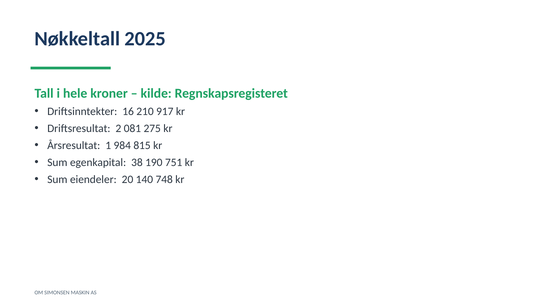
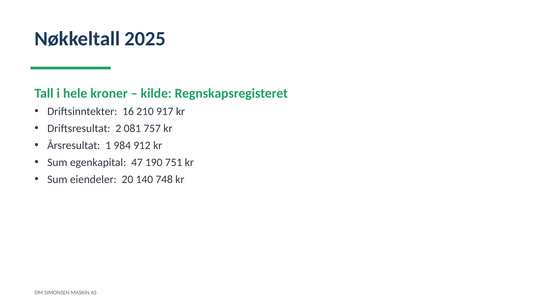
275: 275 -> 757 (152, 129)
815: 815 -> 912 (142, 146)
38: 38 -> 47 (137, 163)
